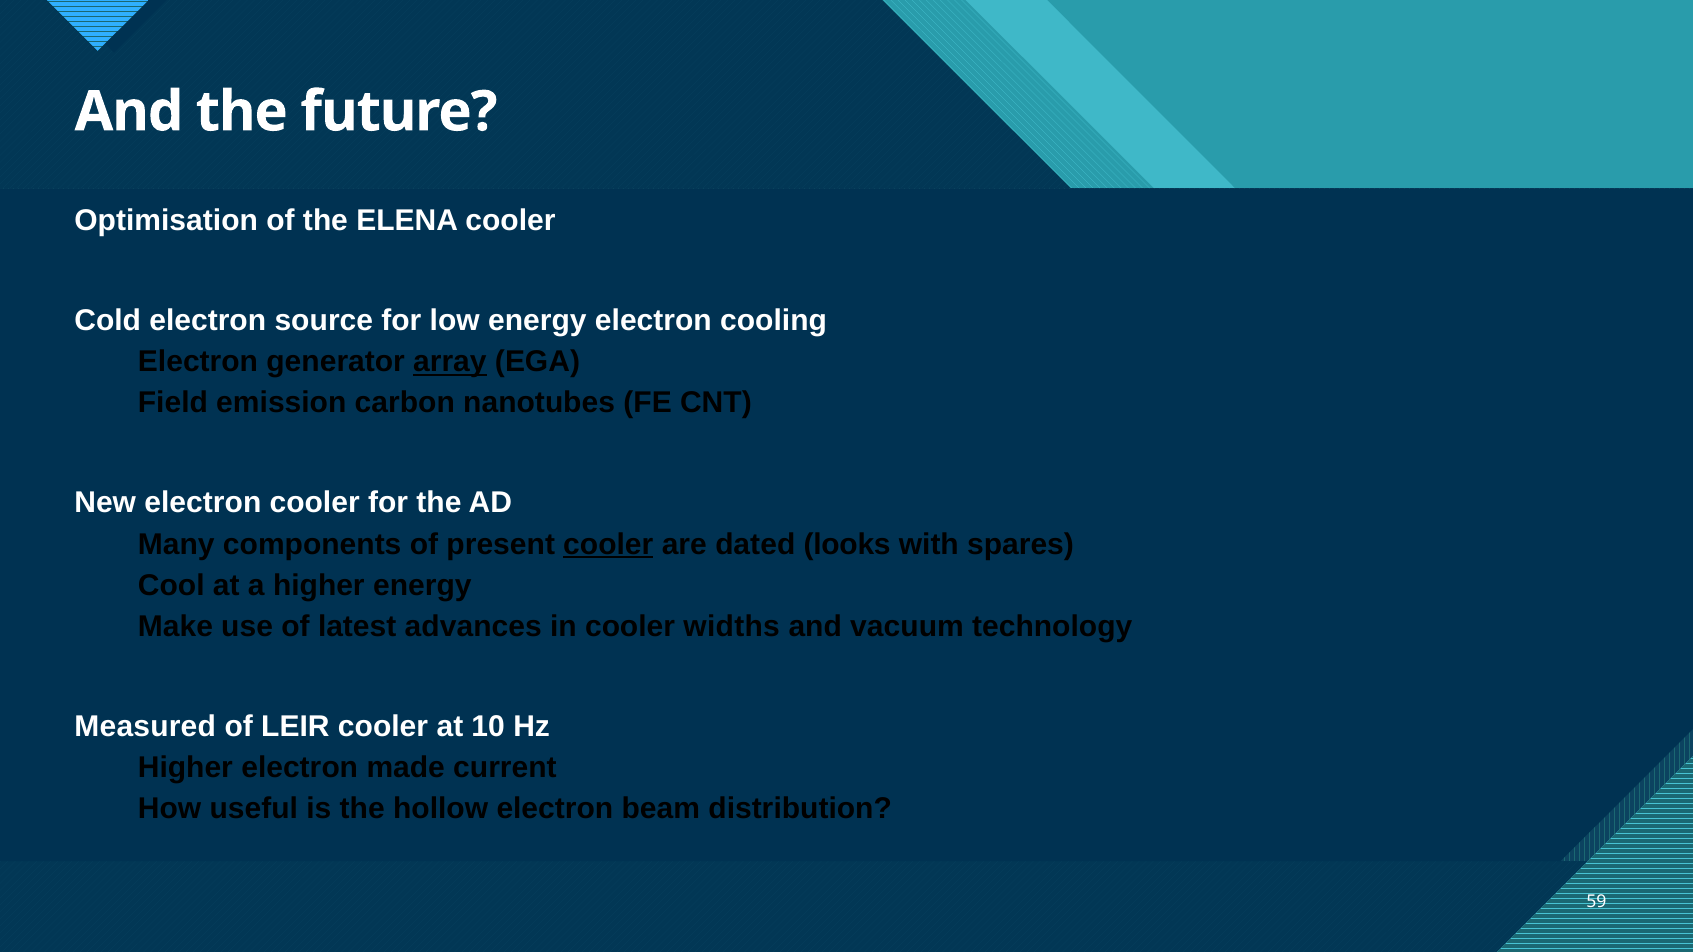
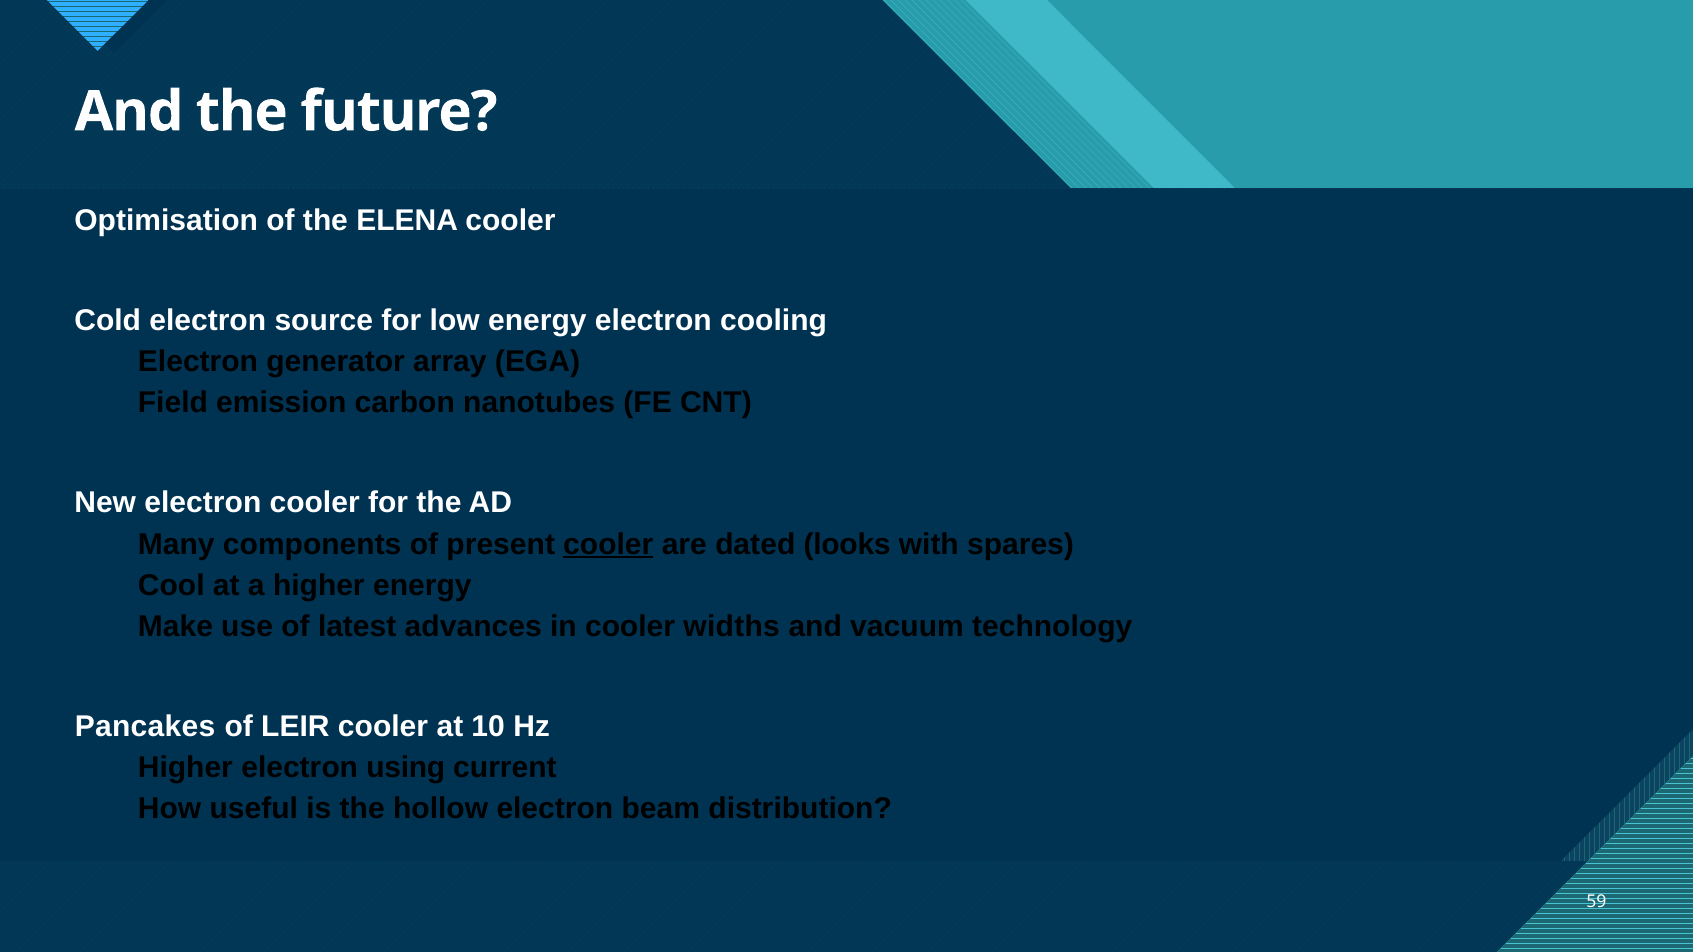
array underline: present -> none (450, 362)
Measured: Measured -> Pancakes (145, 727)
made: made -> using (406, 768)
